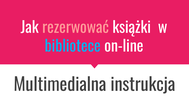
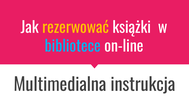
rezerwować colour: pink -> yellow (76, 28)
